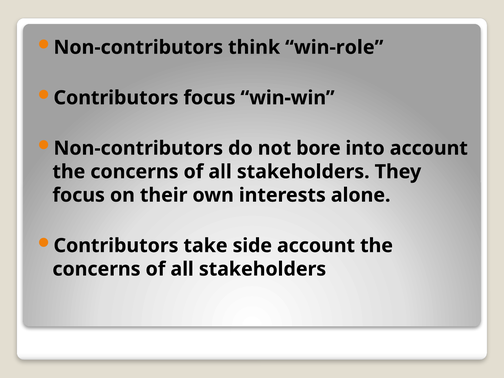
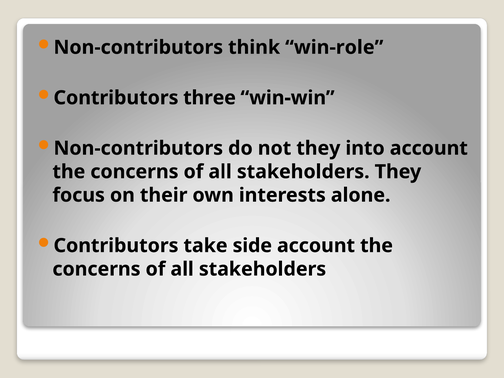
Contributors focus: focus -> three (210, 98)
not bore: bore -> they (318, 148)
